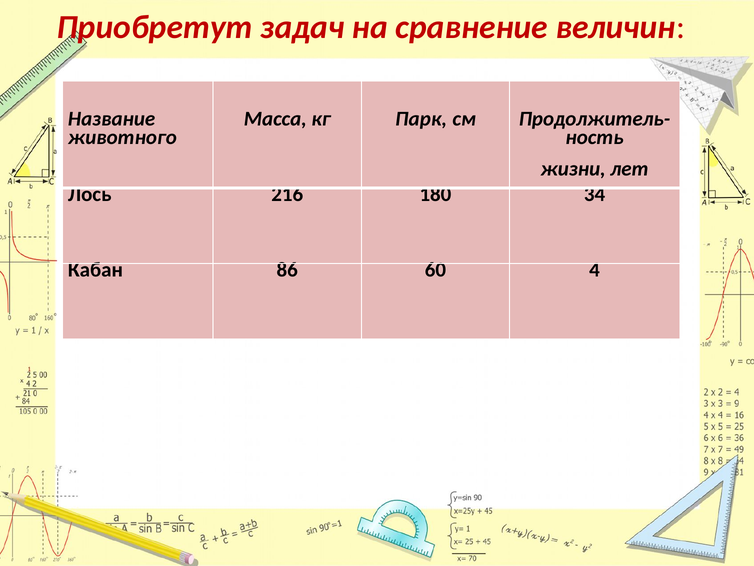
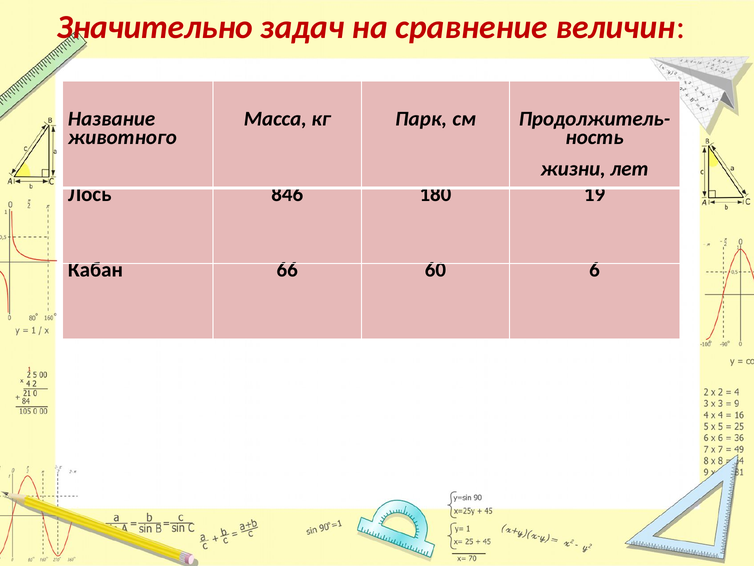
Приобретут: Приобретут -> Значительно (155, 27)
216: 216 -> 846 (287, 194)
34: 34 -> 19 (595, 194)
86: 86 -> 66 (287, 270)
4: 4 -> 6 (595, 270)
